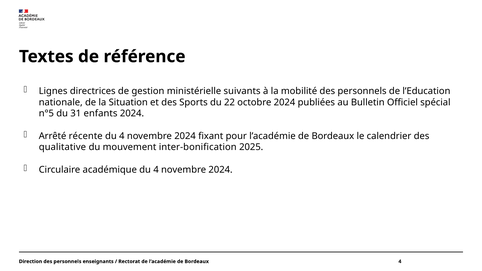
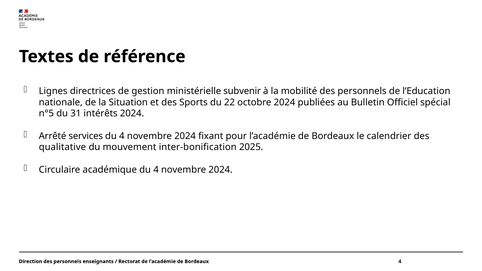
suivants: suivants -> subvenir (242, 91)
enfants: enfants -> intérêts (101, 114)
récente: récente -> services (86, 136)
